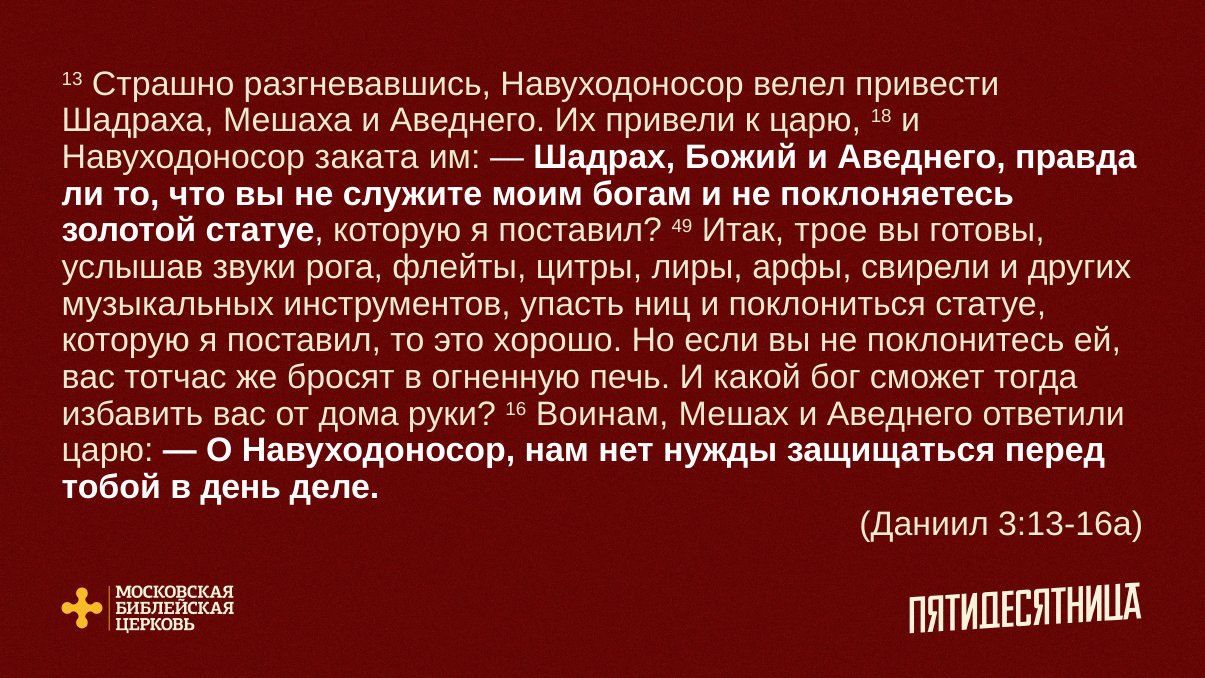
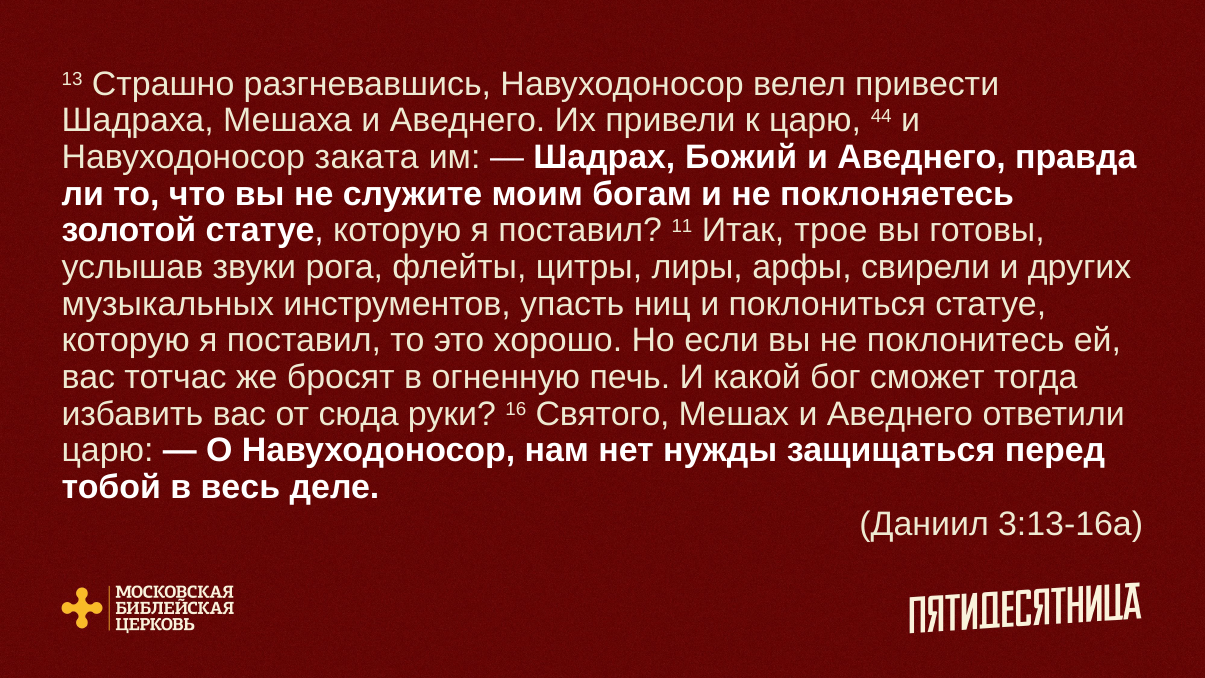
18: 18 -> 44 (881, 116)
49: 49 -> 11 (682, 226)
дома: дома -> сюда (359, 414)
Воинам: Воинам -> Святого (603, 414)
день: день -> весь (240, 487)
